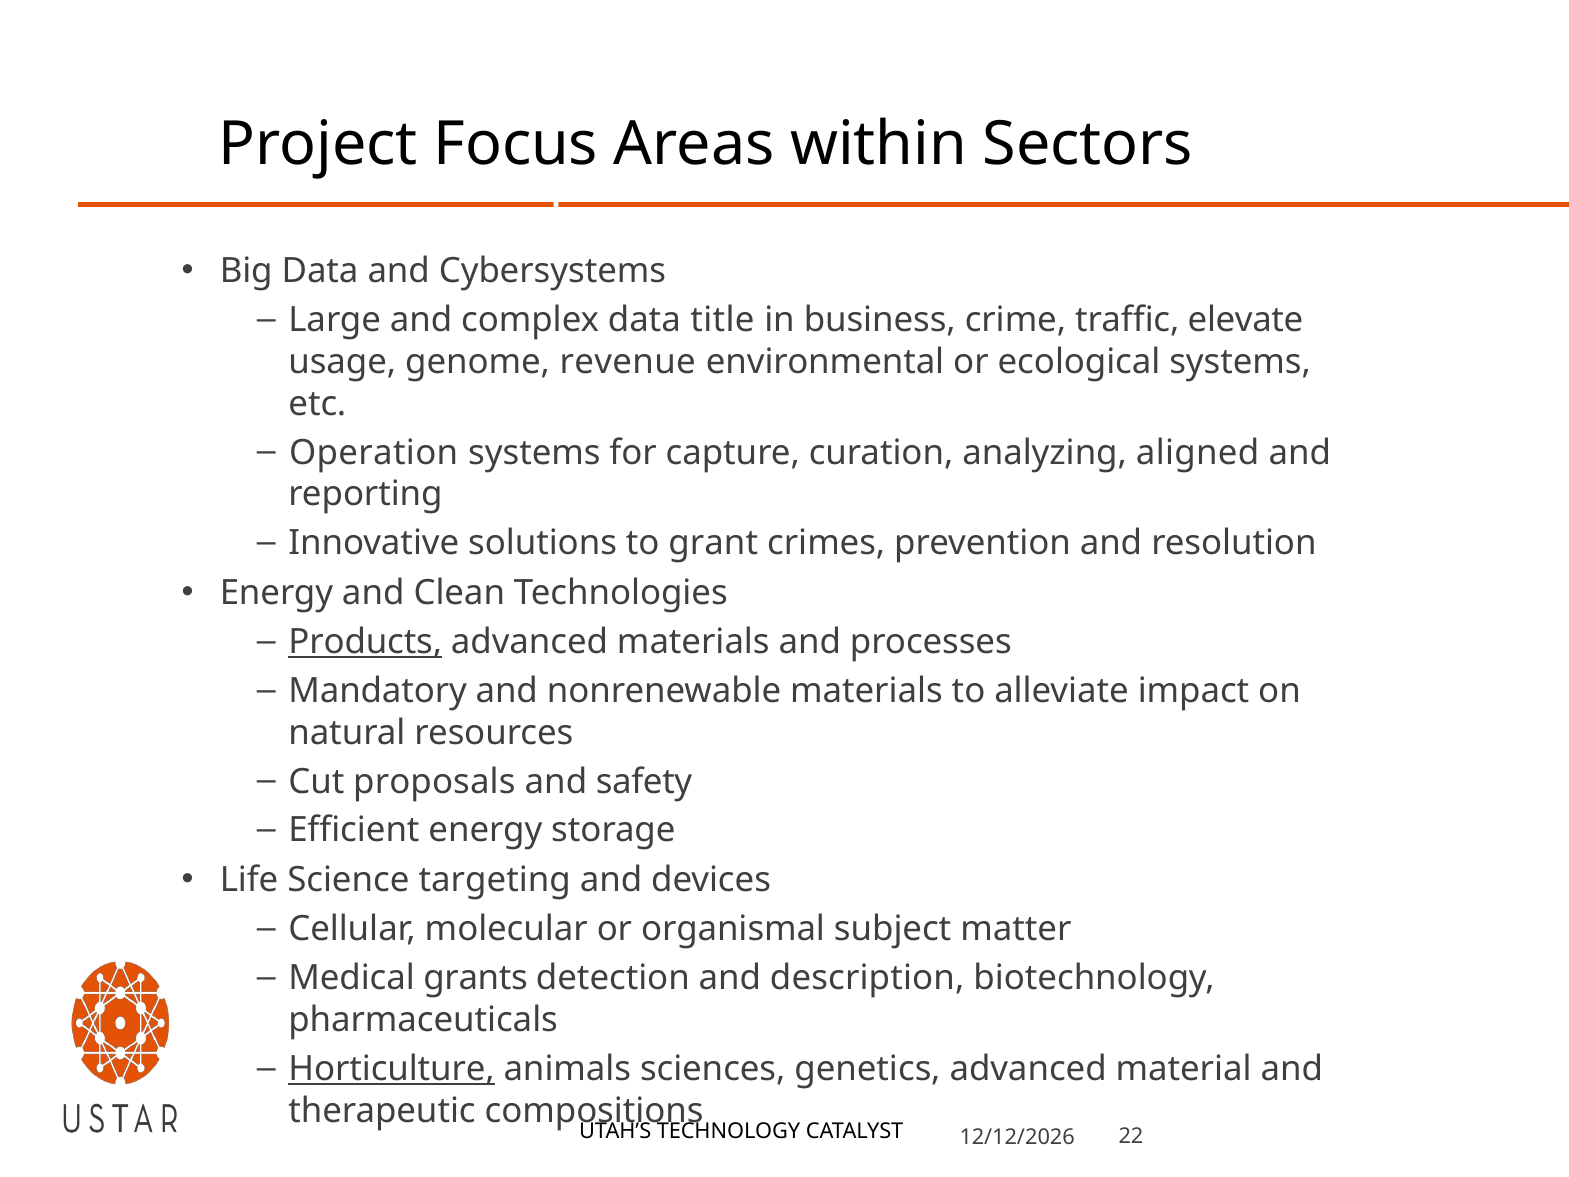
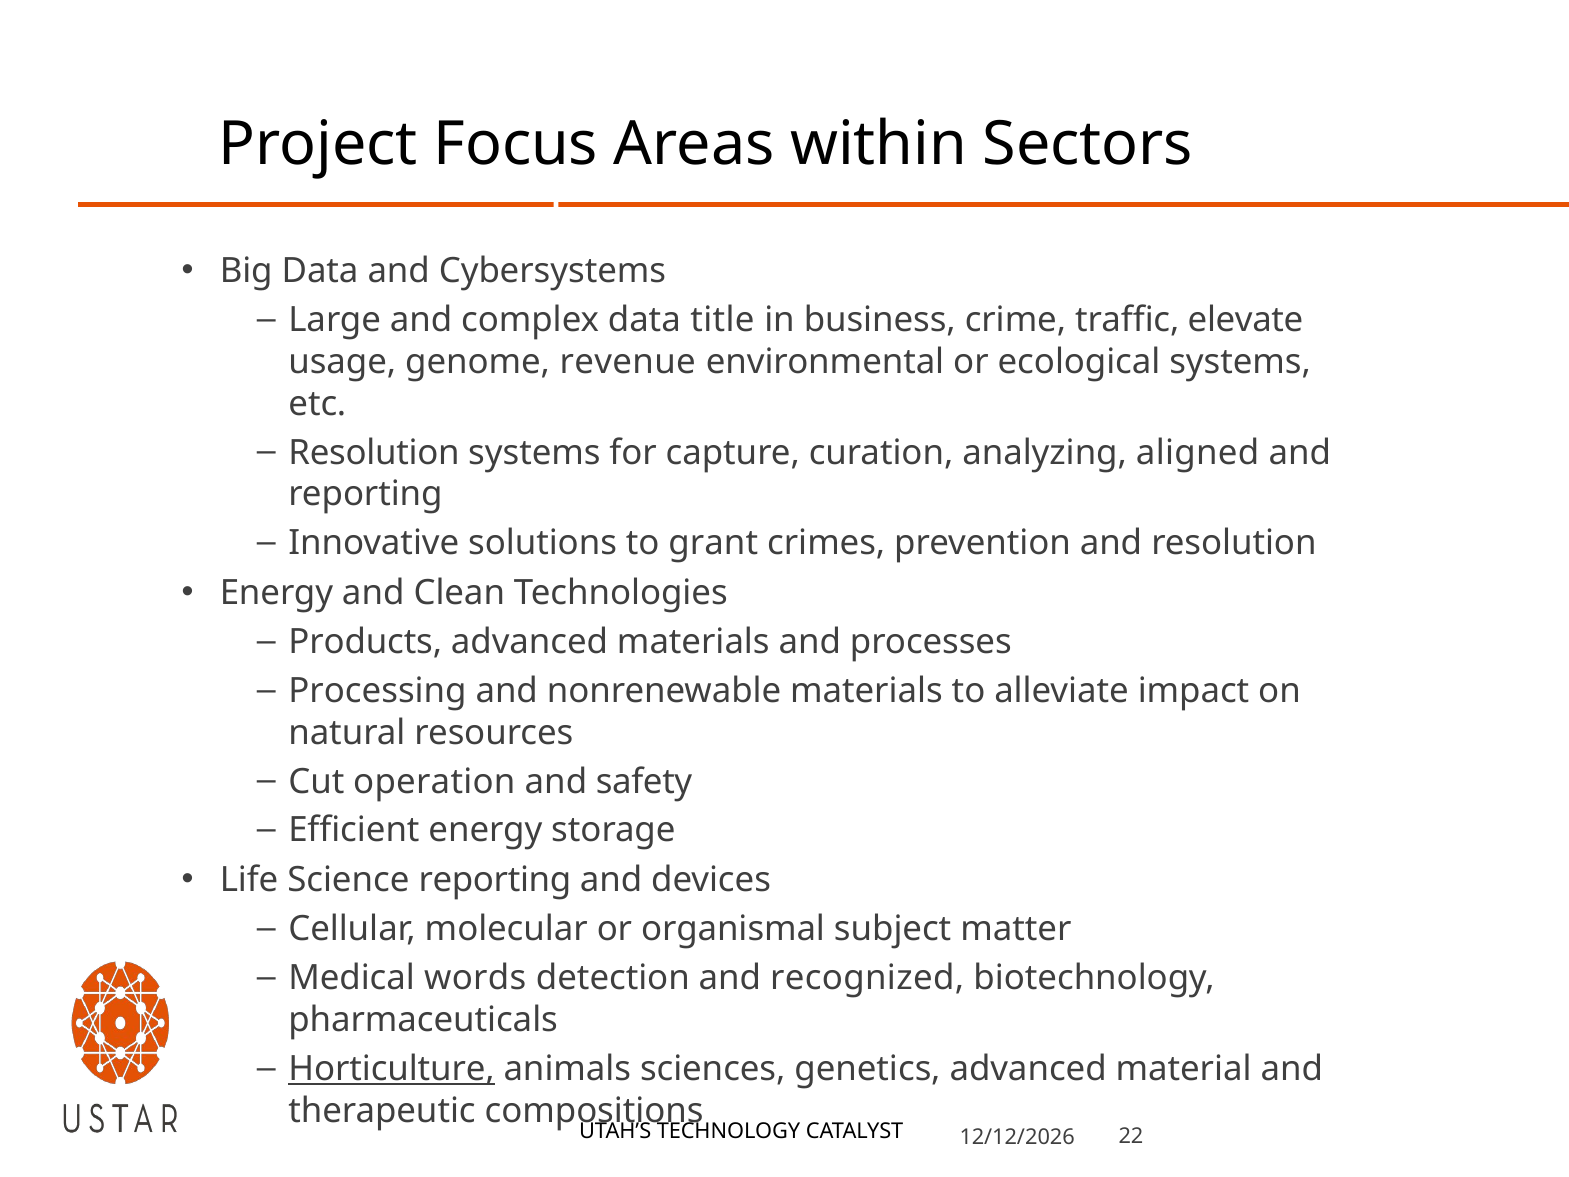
Operation: Operation -> Resolution (374, 452)
Products underline: present -> none (365, 642)
Mandatory: Mandatory -> Processing (378, 691)
proposals: proposals -> operation (434, 781)
Science targeting: targeting -> reporting (495, 880)
grants: grants -> words (475, 978)
description: description -> recognized (867, 978)
